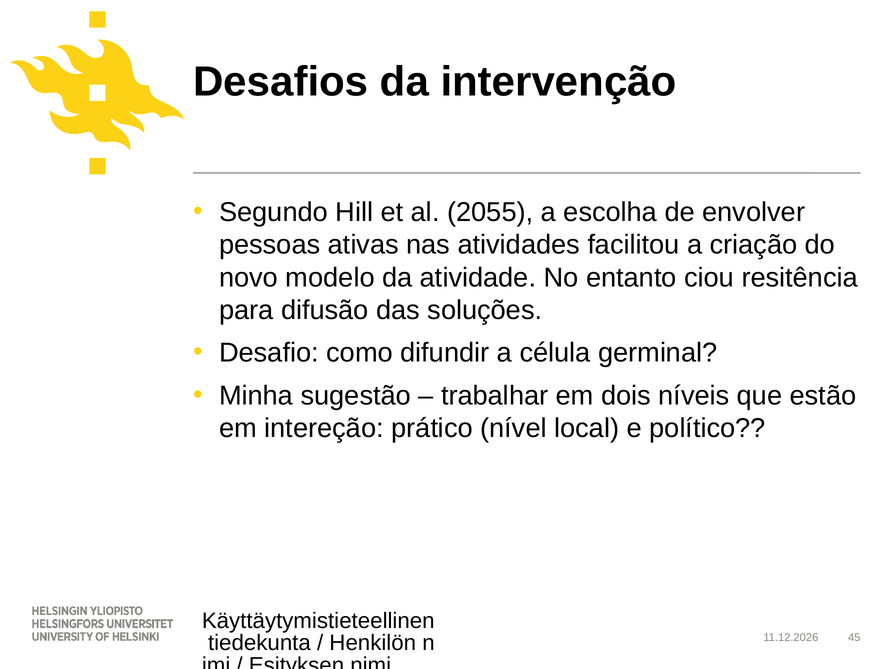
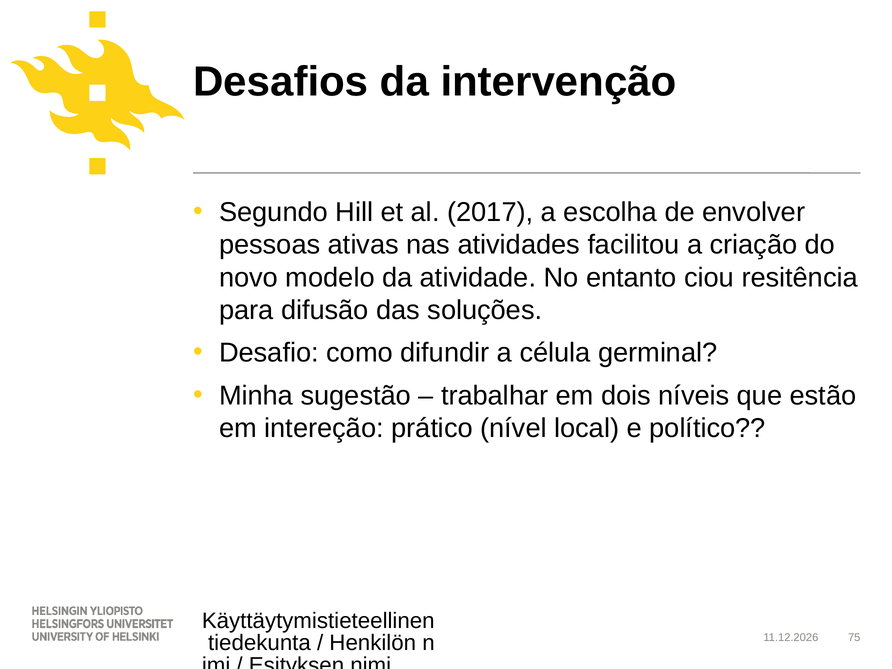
2055: 2055 -> 2017 (490, 212)
45: 45 -> 75 (854, 638)
